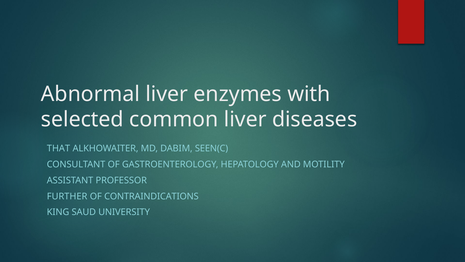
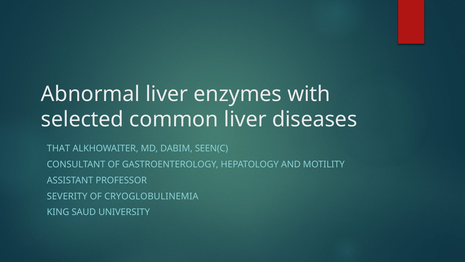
FURTHER: FURTHER -> SEVERITY (67, 196)
CONTRAINDICATIONS: CONTRAINDICATIONS -> CRYOGLOBULINEMIA (151, 196)
